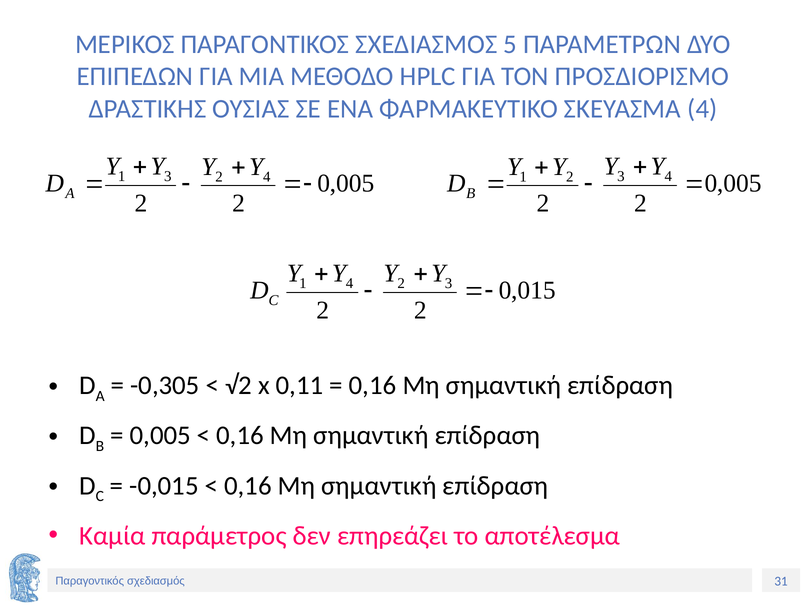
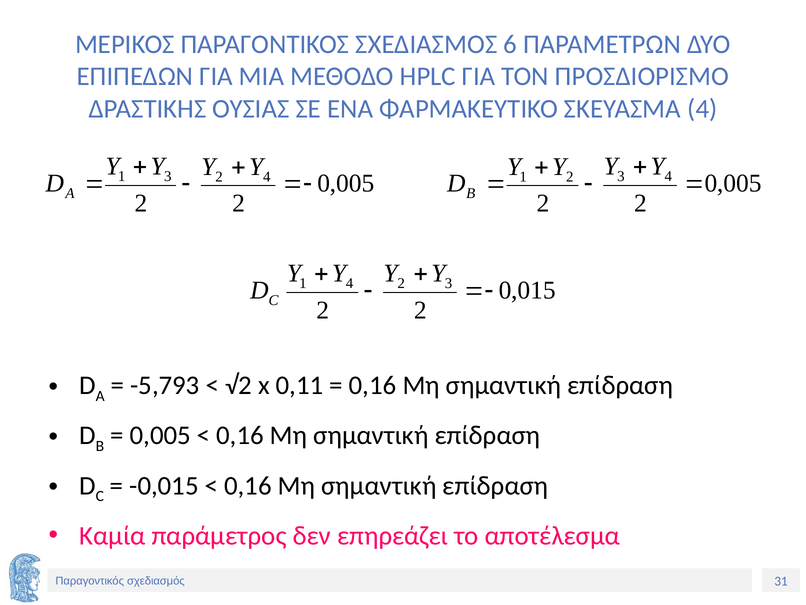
5: 5 -> 6 (510, 44)
-0,305: -0,305 -> -5,793 (165, 385)
